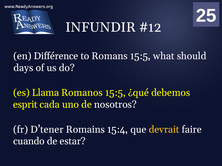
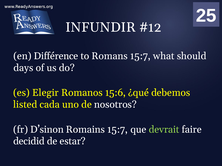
Romans 15:5: 15:5 -> 15:7 (140, 56)
Llama: Llama -> Elegir (45, 93)
Romanos 15:5: 15:5 -> 15:6 (115, 93)
esprit: esprit -> listed (25, 105)
D’tener: D’tener -> D’sinon (47, 130)
Romains 15:4: 15:4 -> 15:7 (118, 130)
devrait colour: yellow -> light green (164, 130)
cuando: cuando -> decidid (29, 142)
